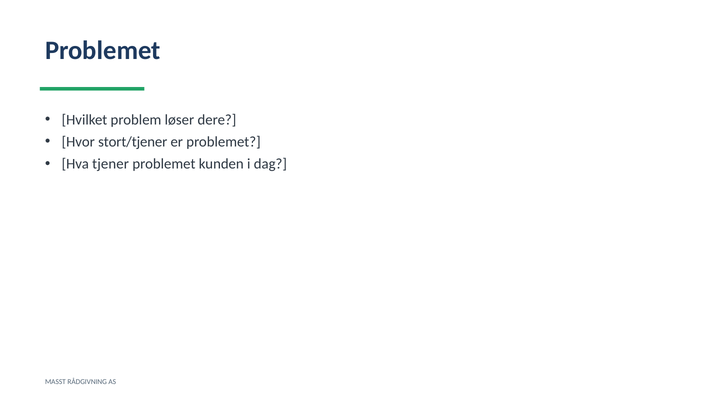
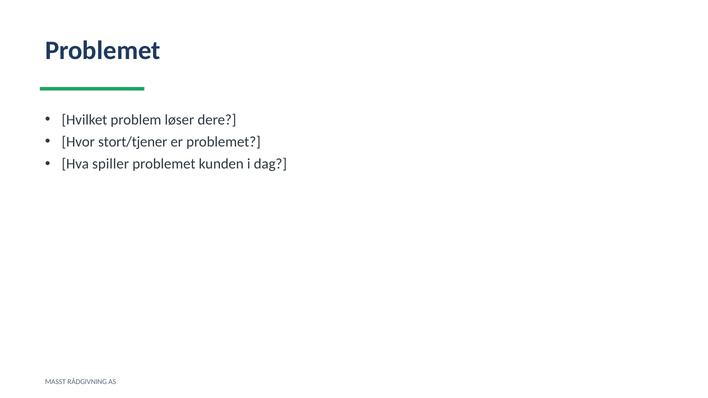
tjener: tjener -> spiller (111, 164)
